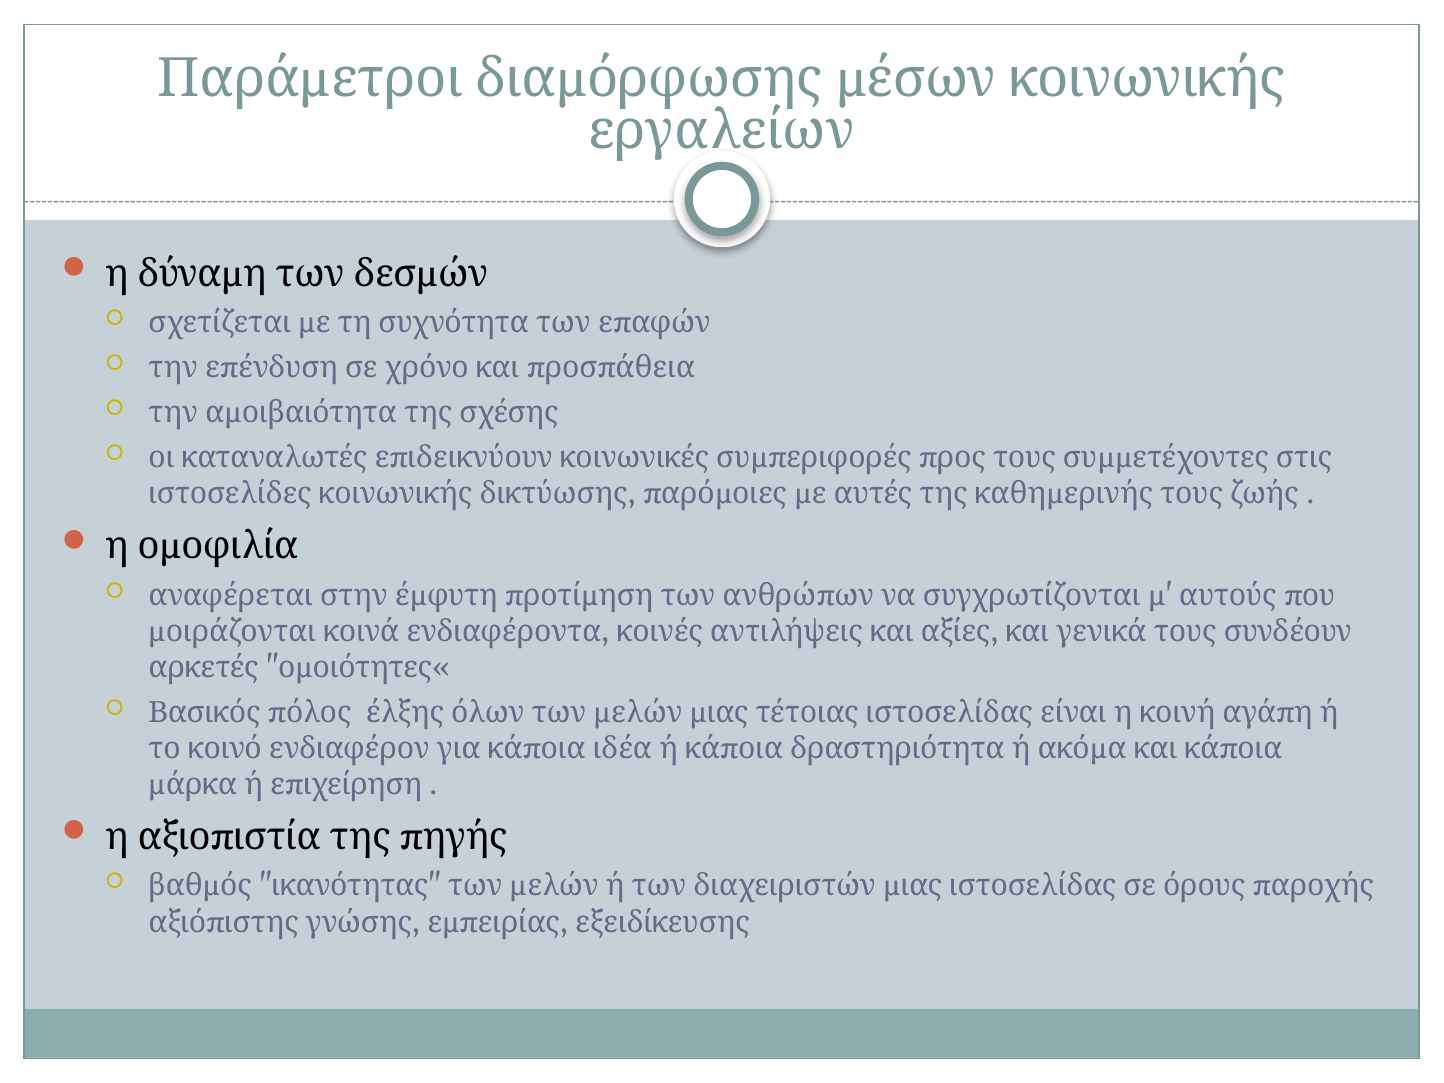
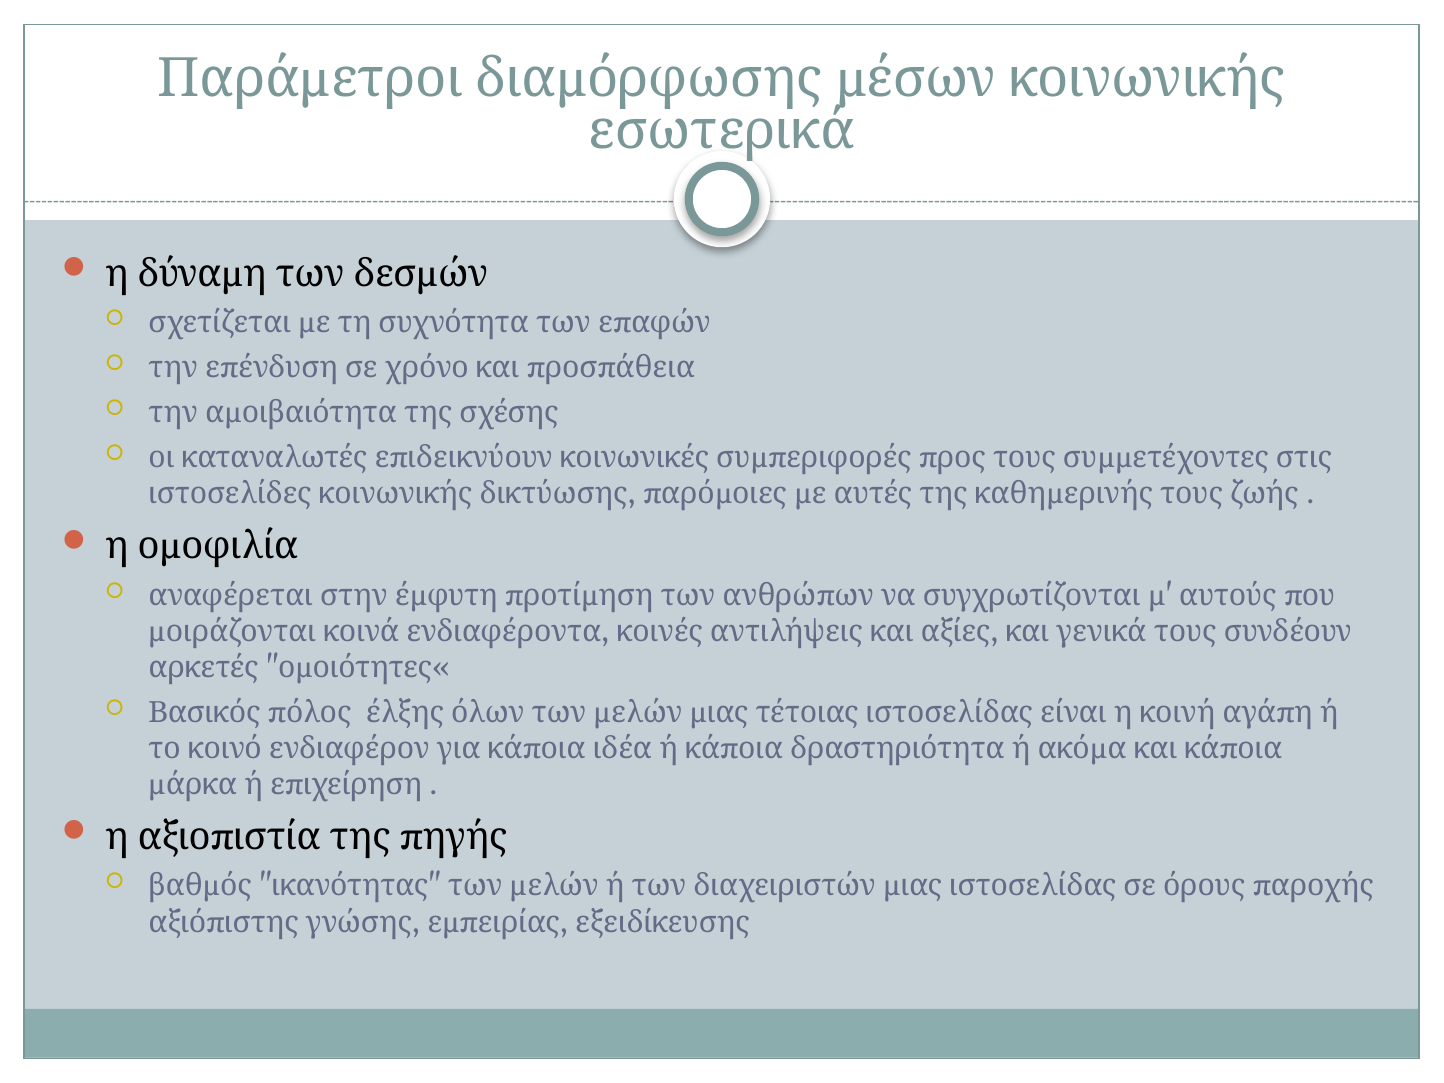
εργαλείων: εργαλείων -> εσωτερικά (721, 131)
